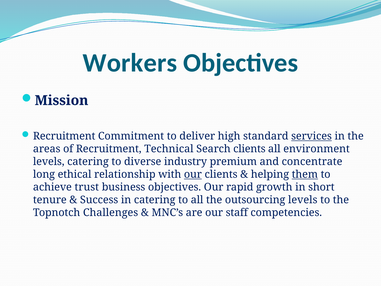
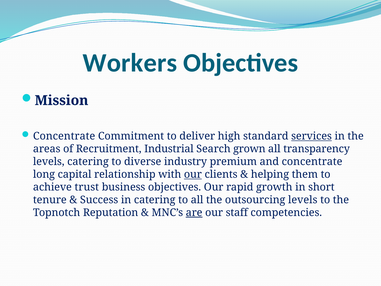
Recruitment: Recruitment -> Concentrate (64, 136)
Technical: Technical -> Industrial (169, 149)
Search clients: clients -> grown (249, 149)
environment: environment -> transparency (317, 149)
ethical: ethical -> capital (75, 174)
them underline: present -> none (305, 174)
Challenges: Challenges -> Reputation (111, 212)
are underline: none -> present (194, 212)
